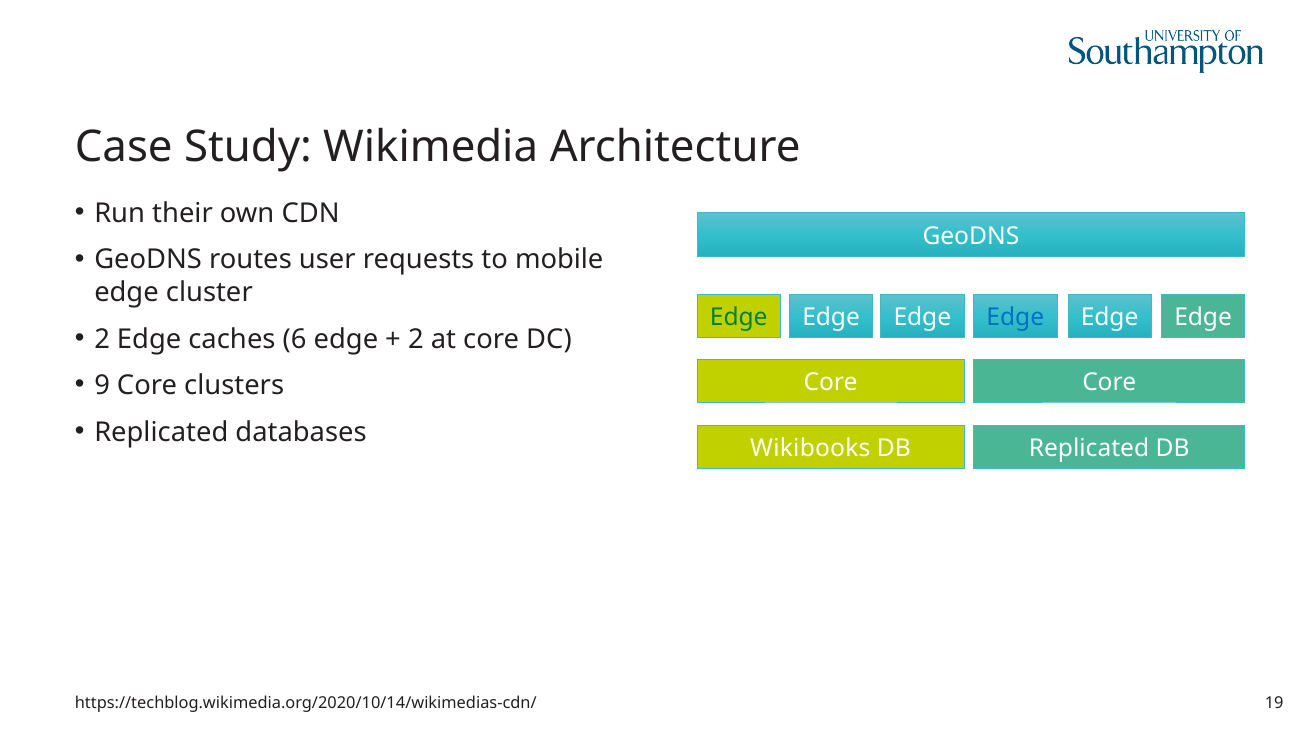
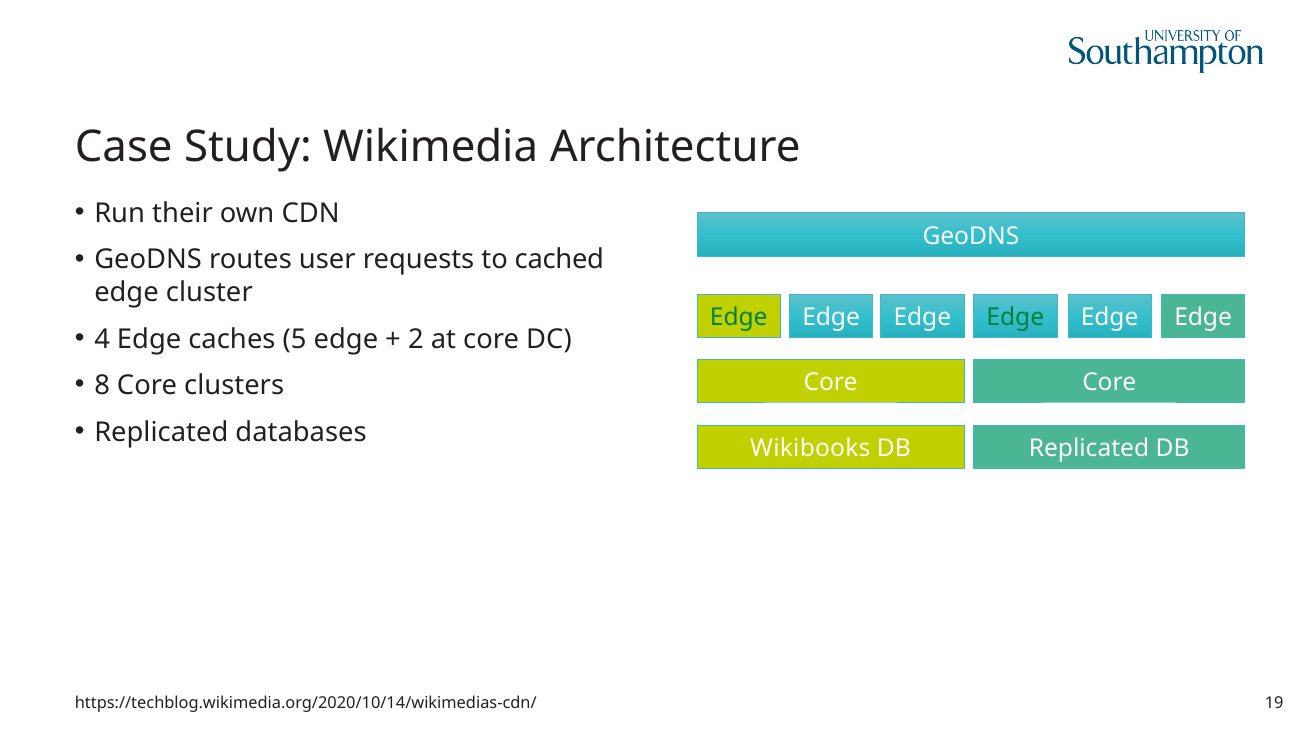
mobile: mobile -> cached (559, 260)
Edge colour: blue -> green (1015, 318)
2: 2 -> 4 (102, 339)
6: 6 -> 5 (295, 339)
9: 9 -> 8 (102, 385)
